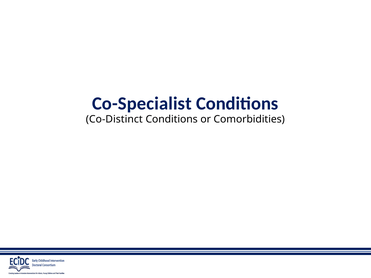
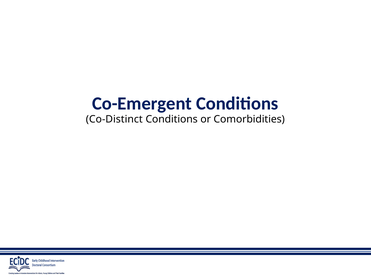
Co-Specialist: Co-Specialist -> Co-Emergent (142, 104)
